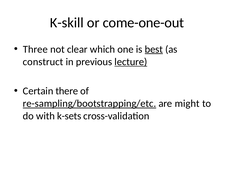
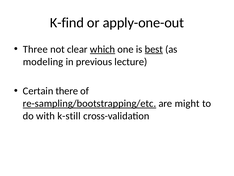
K-skill: K-skill -> K-find (67, 23)
come-one-out: come-one-out -> apply-one-out (143, 23)
which underline: none -> present (103, 49)
construct: construct -> modeling (43, 62)
lecture underline: present -> none (131, 62)
k-sets: k-sets -> k-still (69, 116)
